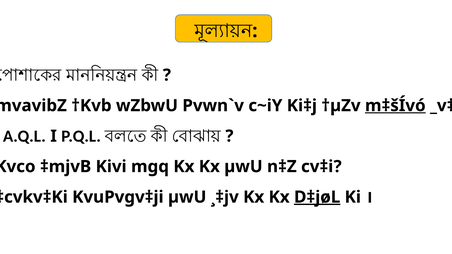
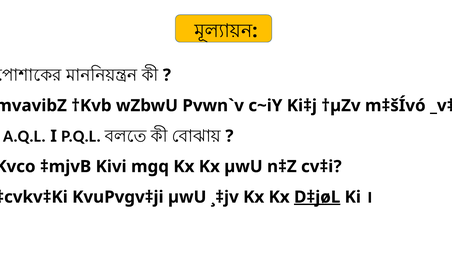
m‡šÍvó underline: present -> none (395, 106)
